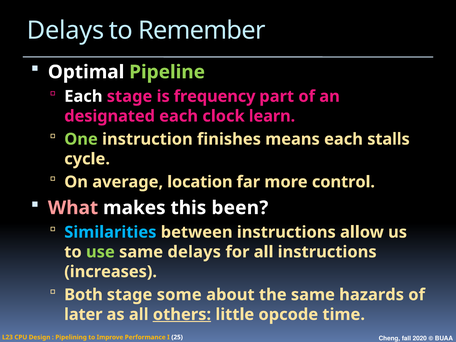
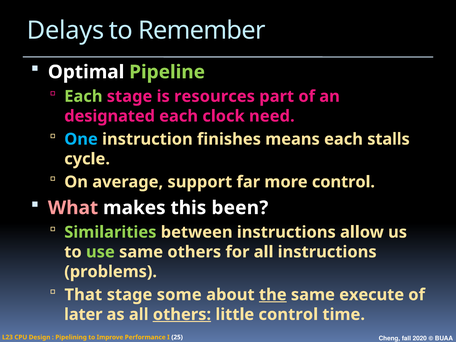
Each colour: white -> light green (83, 96)
frequency: frequency -> resources (215, 96)
learn: learn -> need (272, 116)
One colour: light green -> light blue (81, 139)
location: location -> support (200, 182)
Similarities colour: light blue -> light green (110, 232)
same delays: delays -> others (194, 252)
increases: increases -> problems (111, 272)
Both: Both -> That (83, 295)
the underline: none -> present (273, 295)
hazards: hazards -> execute (372, 295)
little opcode: opcode -> control (288, 315)
